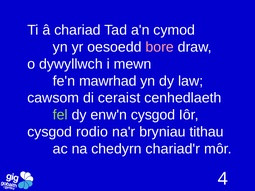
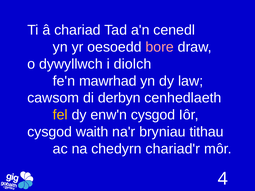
cymod: cymod -> cenedl (174, 30)
mewn: mewn -> diolch (133, 64)
ceraist: ceraist -> derbyn (119, 98)
fel colour: light green -> yellow (60, 115)
rodio: rodio -> waith (92, 132)
